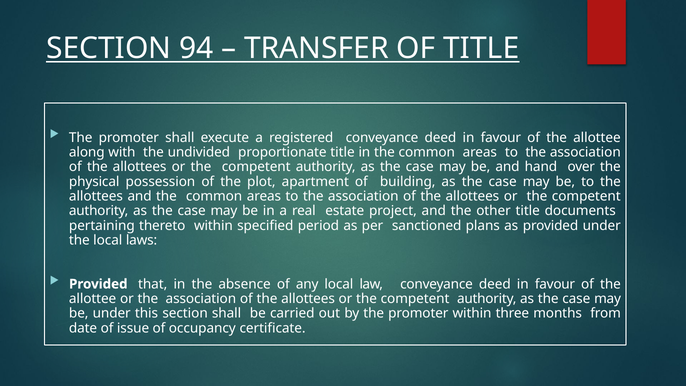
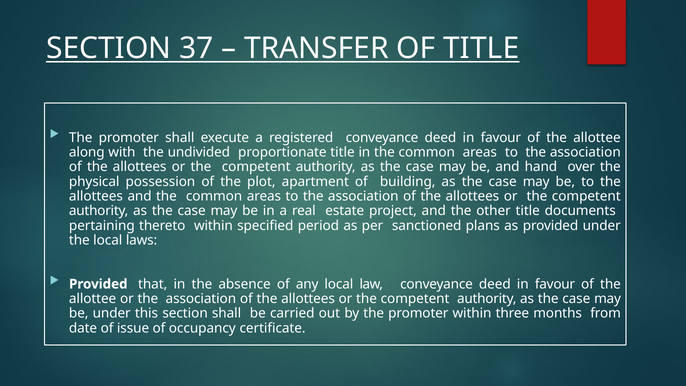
94: 94 -> 37 (196, 48)
